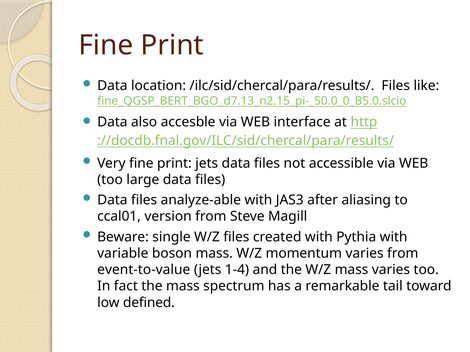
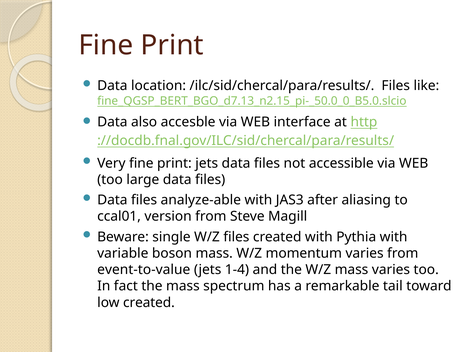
low defined: defined -> created (149, 303)
